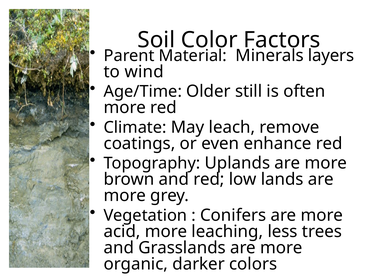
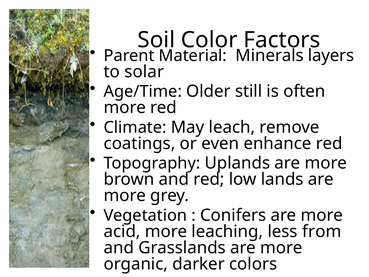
wind: wind -> solar (144, 72)
trees: trees -> from (322, 231)
